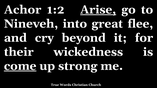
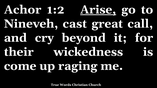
into: into -> cast (75, 24)
flee: flee -> call (140, 24)
come underline: present -> none (20, 66)
strong: strong -> raging (78, 66)
